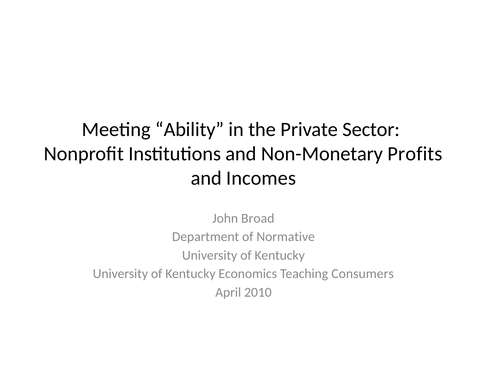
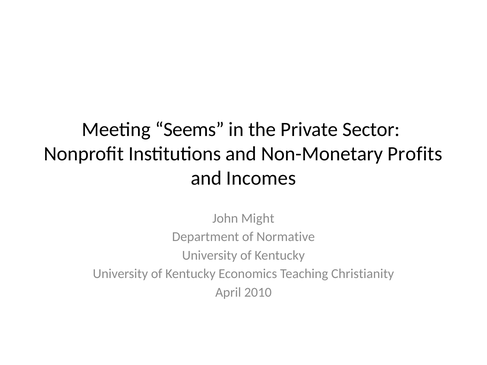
Ability: Ability -> Seems (190, 130)
Broad: Broad -> Might (258, 218)
Consumers: Consumers -> Christianity (363, 274)
